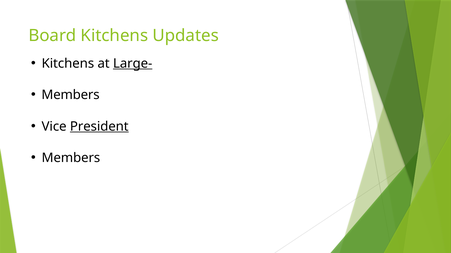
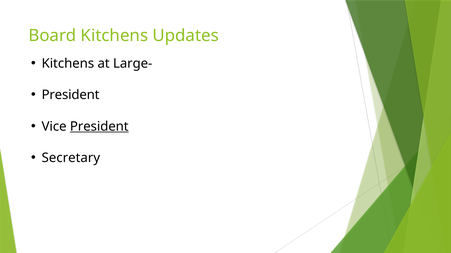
Large- underline: present -> none (133, 64)
Members: Members -> President (71, 95)
Members: Members -> Secretary (71, 158)
